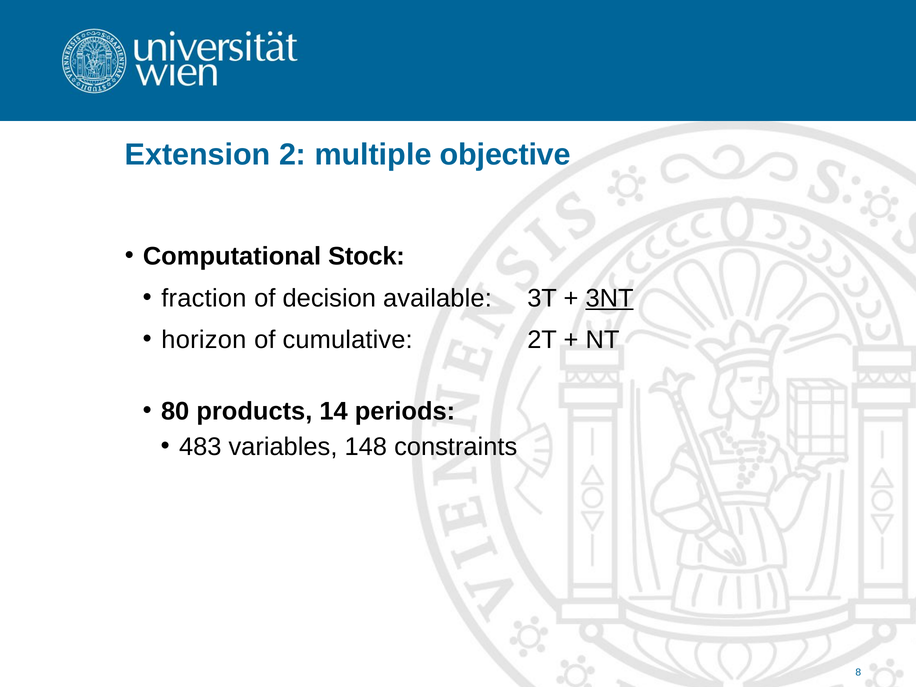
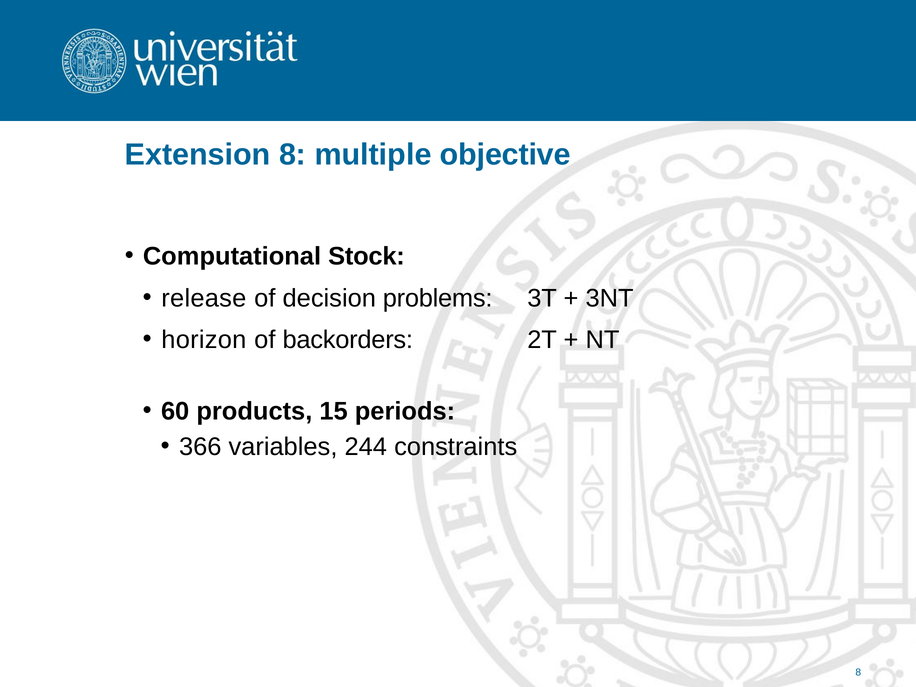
Extension 2: 2 -> 8 (293, 154)
fraction: fraction -> release (204, 298)
available: available -> problems (438, 298)
3NT underline: present -> none (610, 298)
cumulative: cumulative -> backorders (348, 340)
80: 80 -> 60 (175, 411)
14: 14 -> 15 (334, 411)
483: 483 -> 366 (200, 447)
148: 148 -> 244 (366, 447)
